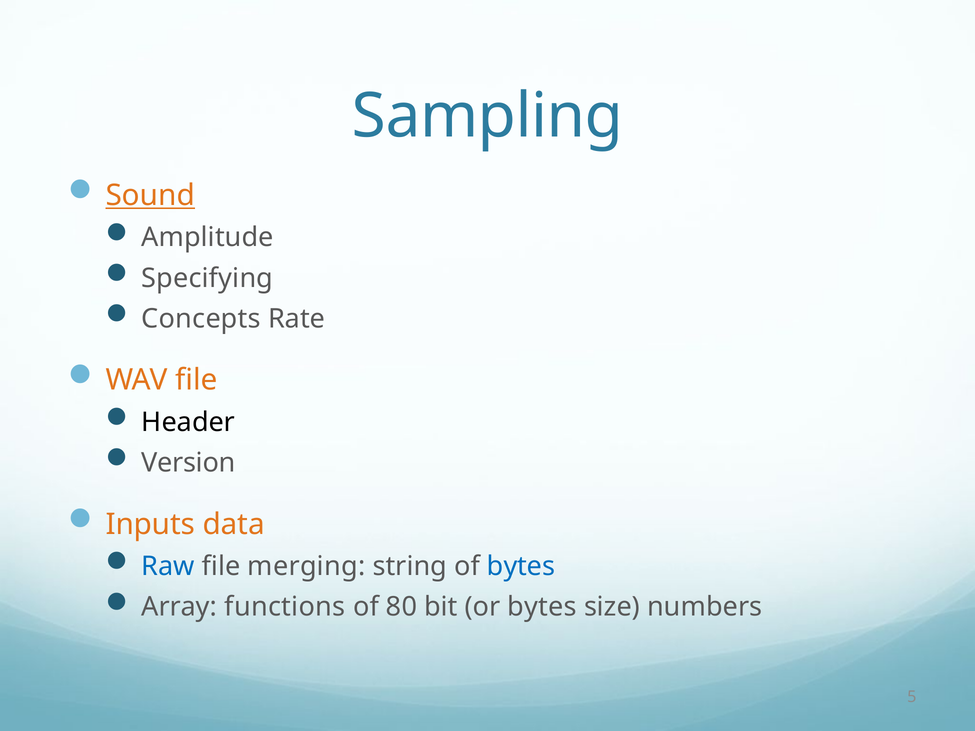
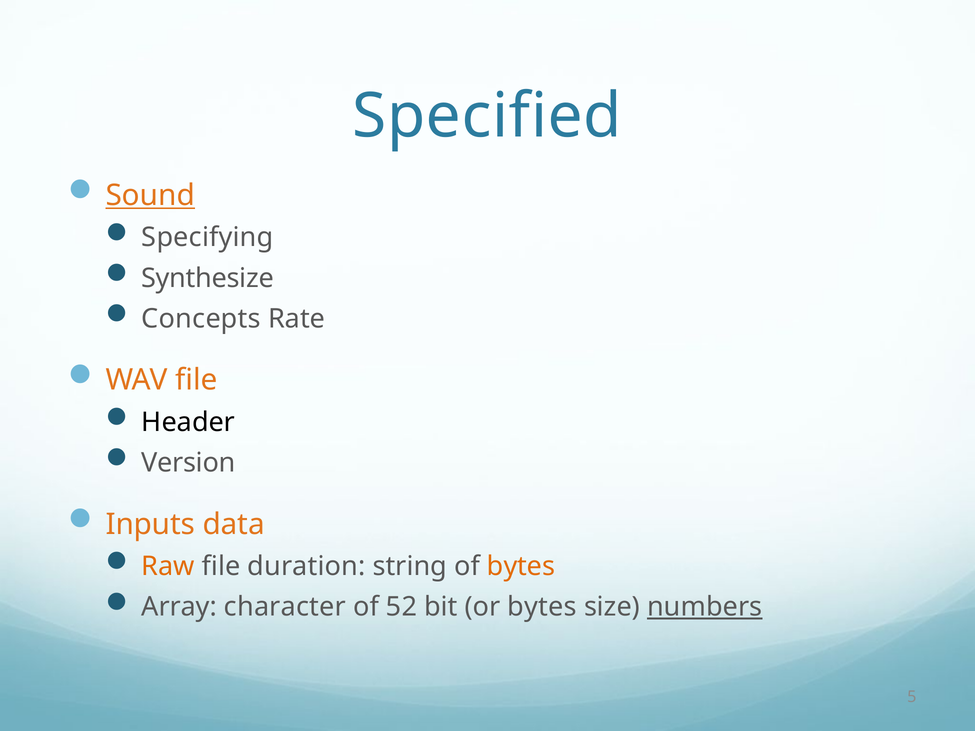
Sampling: Sampling -> Specified (487, 116)
Amplitude: Amplitude -> Specifying (208, 238)
Specifying: Specifying -> Synthesize (207, 278)
Raw colour: blue -> orange (168, 566)
merging: merging -> duration (306, 566)
bytes colour: blue -> orange (521, 566)
functions: functions -> character (285, 607)
80: 80 -> 52 (401, 607)
numbers underline: none -> present (705, 607)
